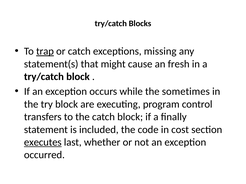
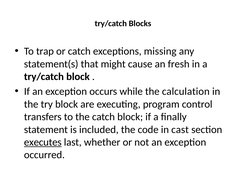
trap underline: present -> none (45, 51)
sometimes: sometimes -> calculation (186, 92)
cost: cost -> cast (180, 130)
